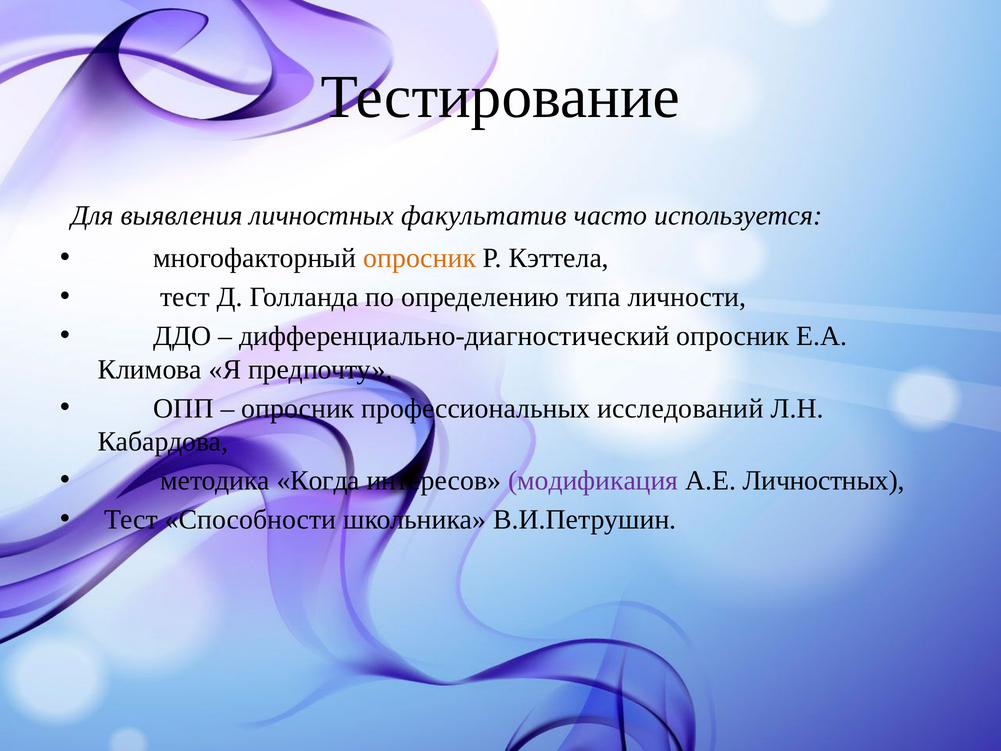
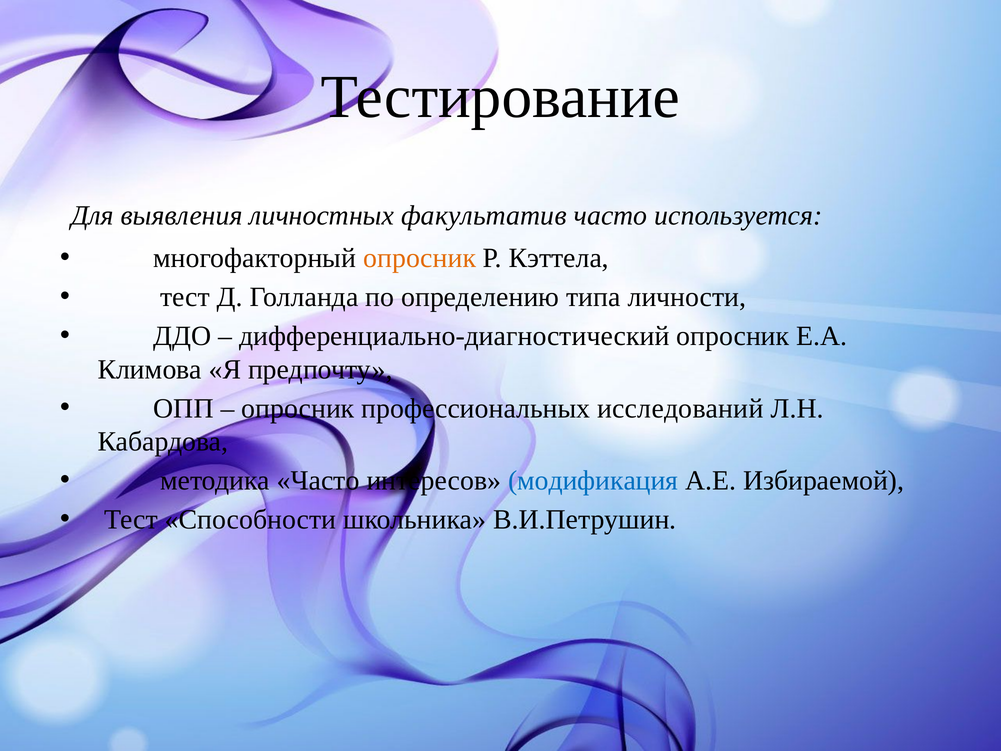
методика Когда: Когда -> Часто (318, 481)
модификация colour: purple -> blue (593, 481)
А.Е Личностных: Личностных -> Избираемой (824, 481)
